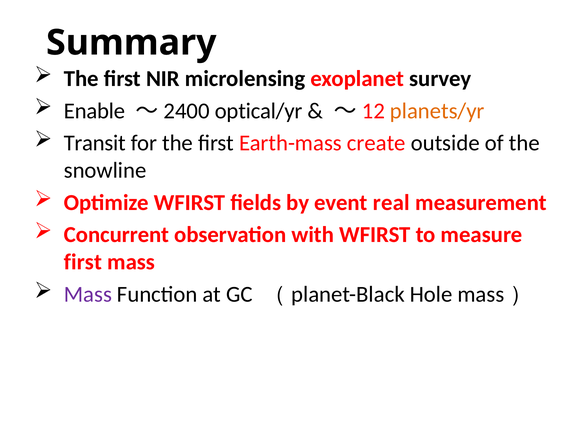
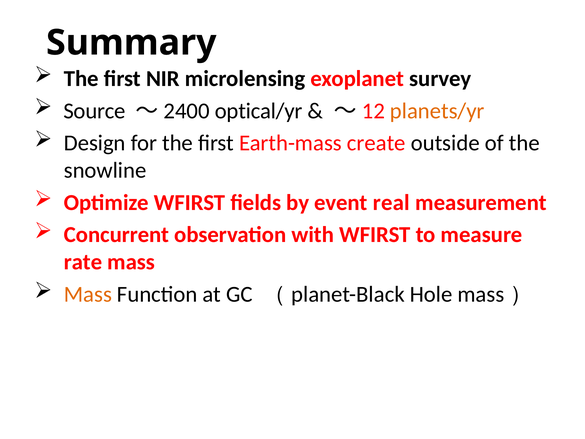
Enable: Enable -> Source (94, 111)
Transit: Transit -> Design (95, 143)
first: first -> rate (83, 262)
Mass colour: purple -> orange (88, 294)
